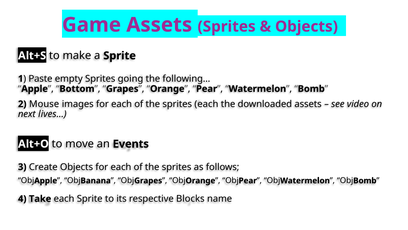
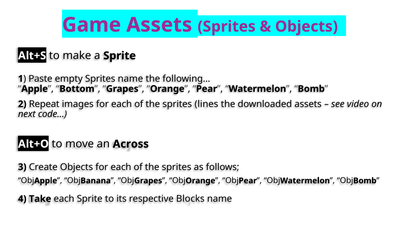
Sprites going: going -> name (130, 78)
Mouse: Mouse -> Repeat (44, 104)
sprites each: each -> lines (206, 104)
lives…: lives… -> code… (53, 114)
Events: Events -> Across (131, 144)
